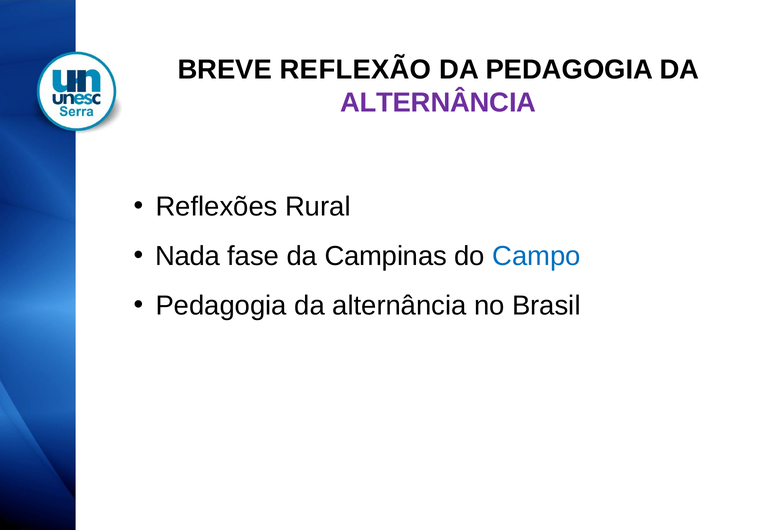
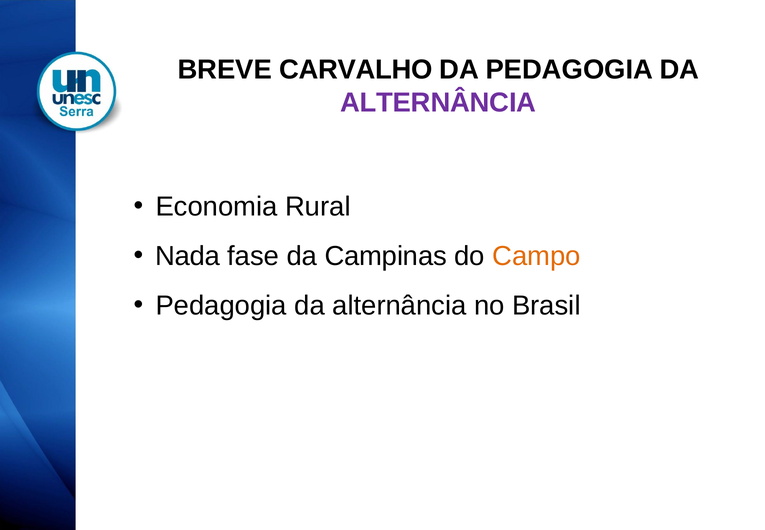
REFLEXÃO: REFLEXÃO -> CARVALHO (356, 70)
Reflexões: Reflexões -> Economia (217, 206)
Campo colour: blue -> orange (536, 256)
